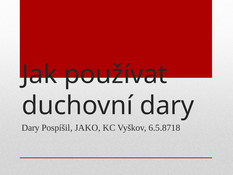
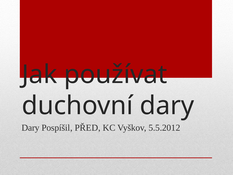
JAKO: JAKO -> PŘED (88, 128)
6.5.8718: 6.5.8718 -> 5.5.2012 (164, 128)
